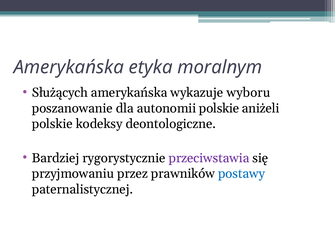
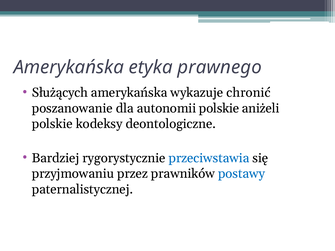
moralnym: moralnym -> prawnego (220, 67)
wyboru: wyboru -> chronić (249, 93)
przeciwstawia colour: purple -> blue (209, 158)
